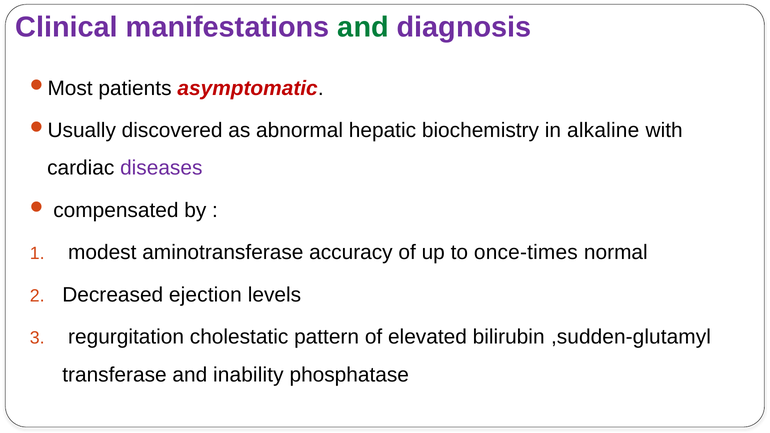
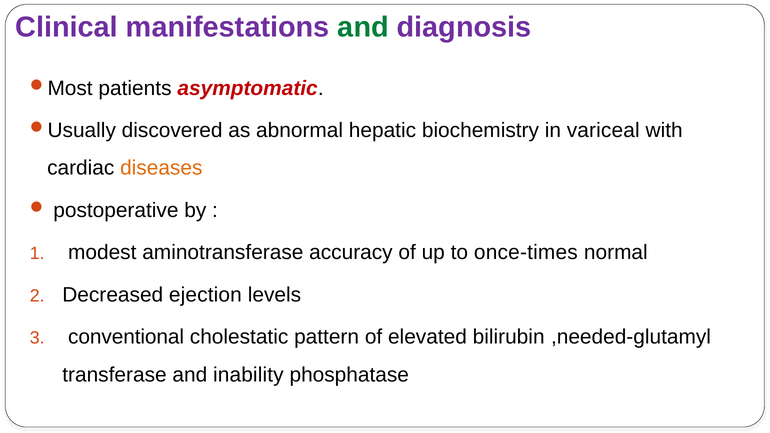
alkaline: alkaline -> variceal (603, 131)
diseases colour: purple -> orange (161, 168)
compensated: compensated -> postoperative (116, 210)
regurgitation: regurgitation -> conventional (126, 337)
,sudden-glutamyl: ,sudden-glutamyl -> ,needed-glutamyl (631, 337)
